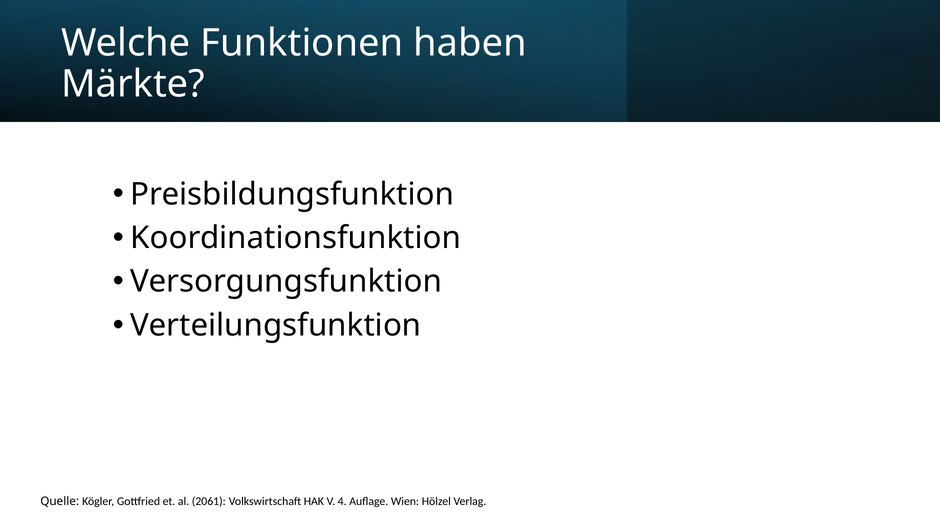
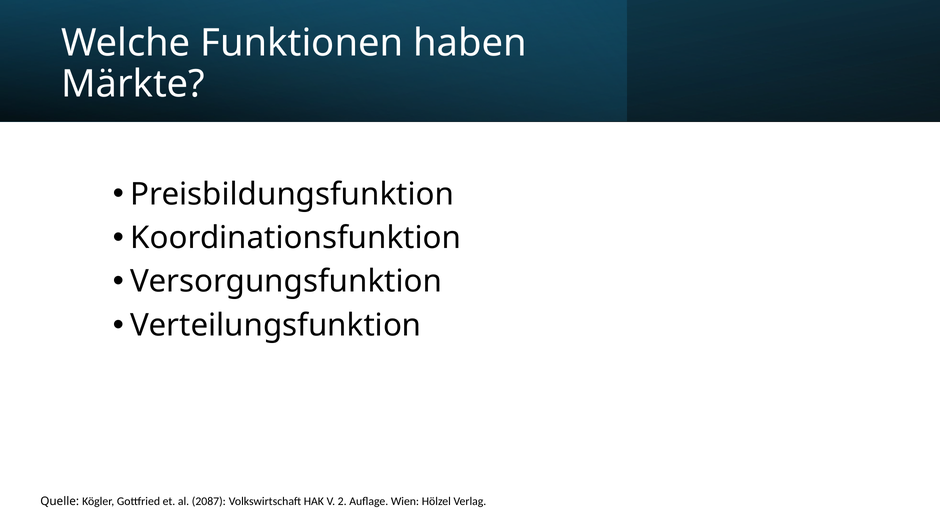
2061: 2061 -> 2087 (209, 501)
4: 4 -> 2 (342, 501)
